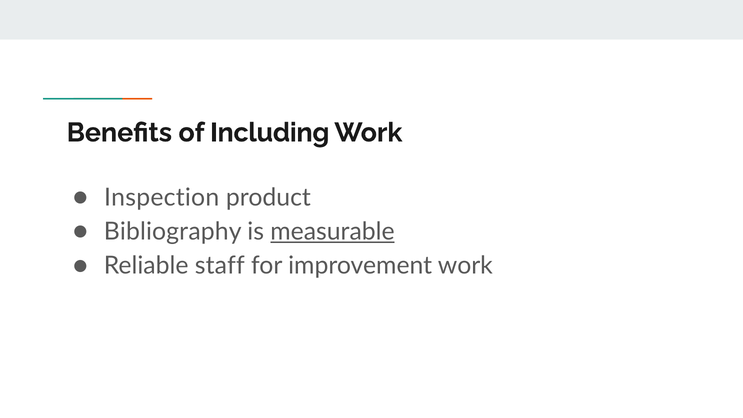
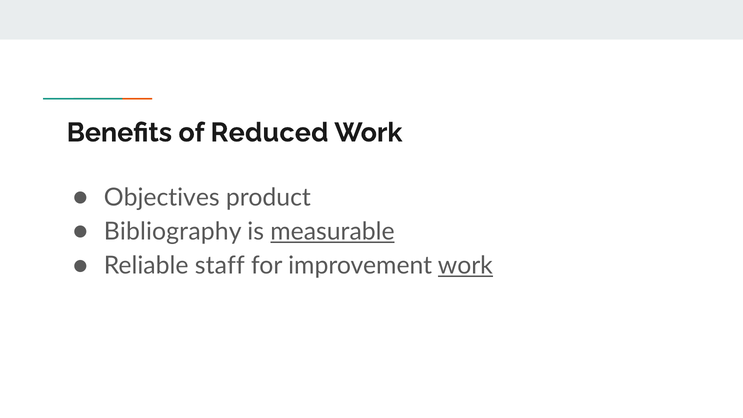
Including: Including -> Reduced (269, 133)
Inspection: Inspection -> Objectives (162, 197)
work underline: none -> present (465, 266)
